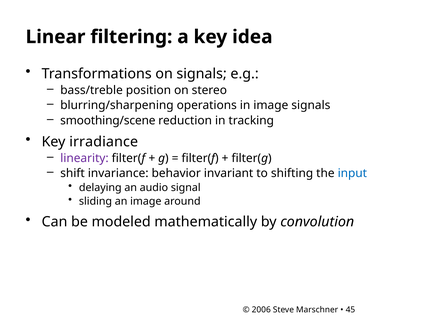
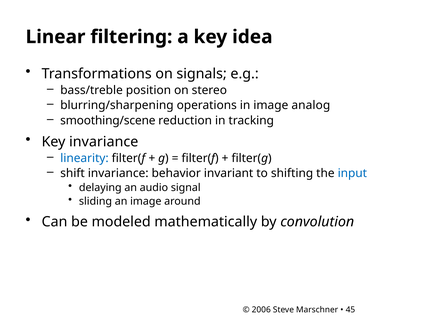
image signals: signals -> analog (311, 105)
Key irradiance: irradiance -> invariance (104, 142)
linearity colour: purple -> blue (84, 158)
